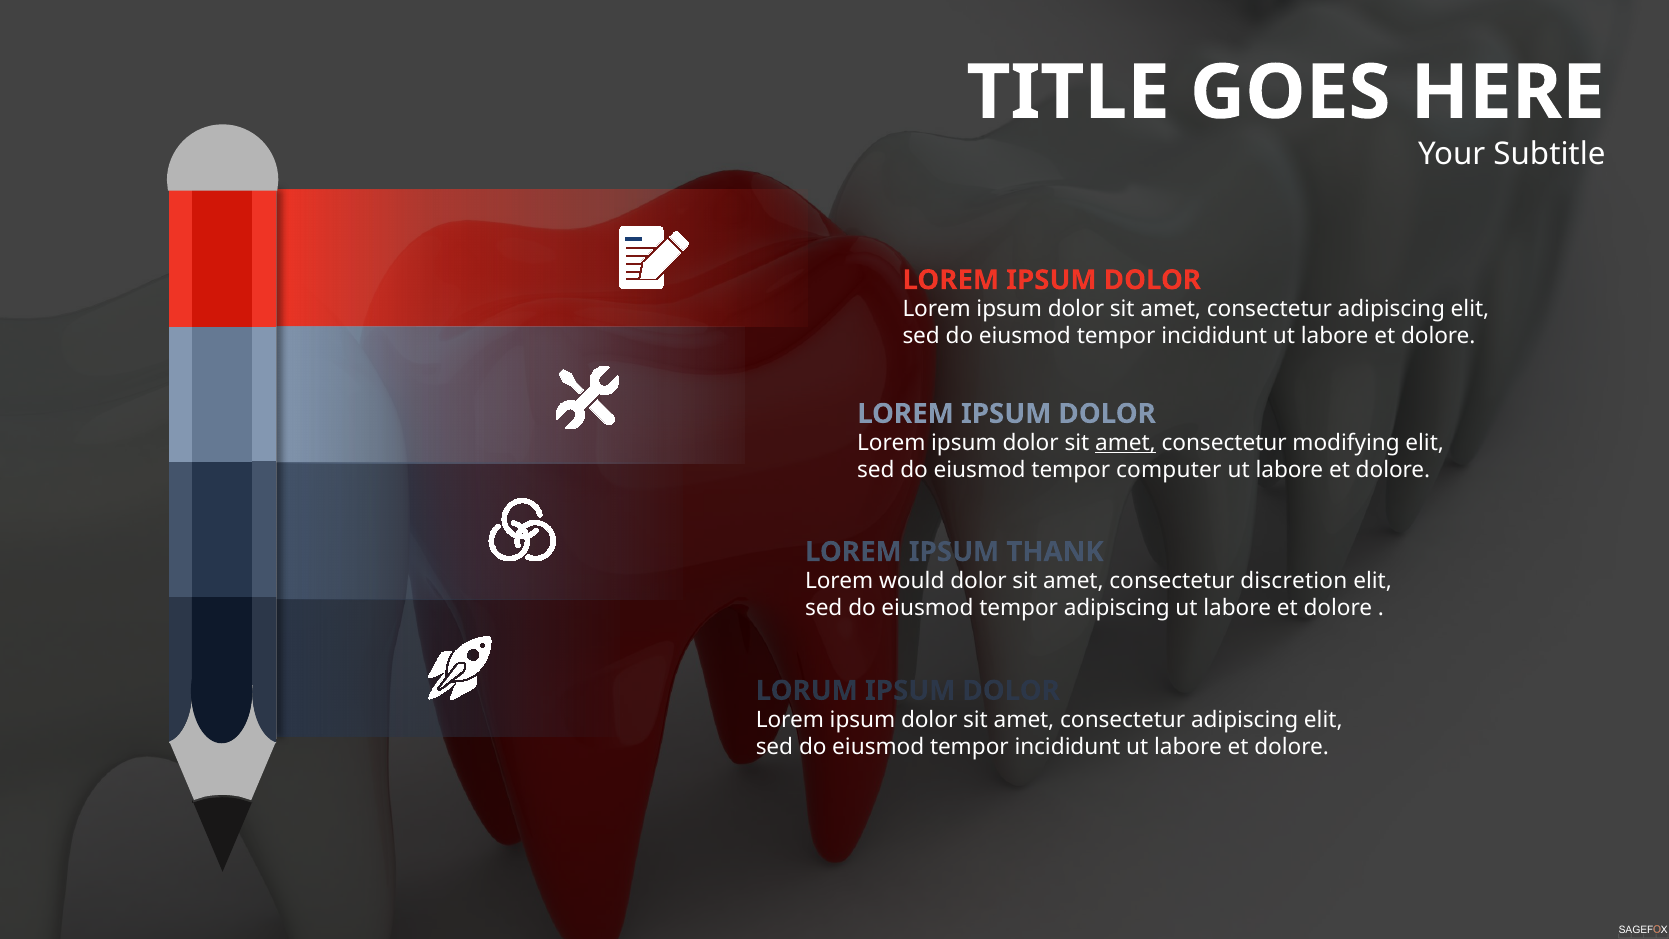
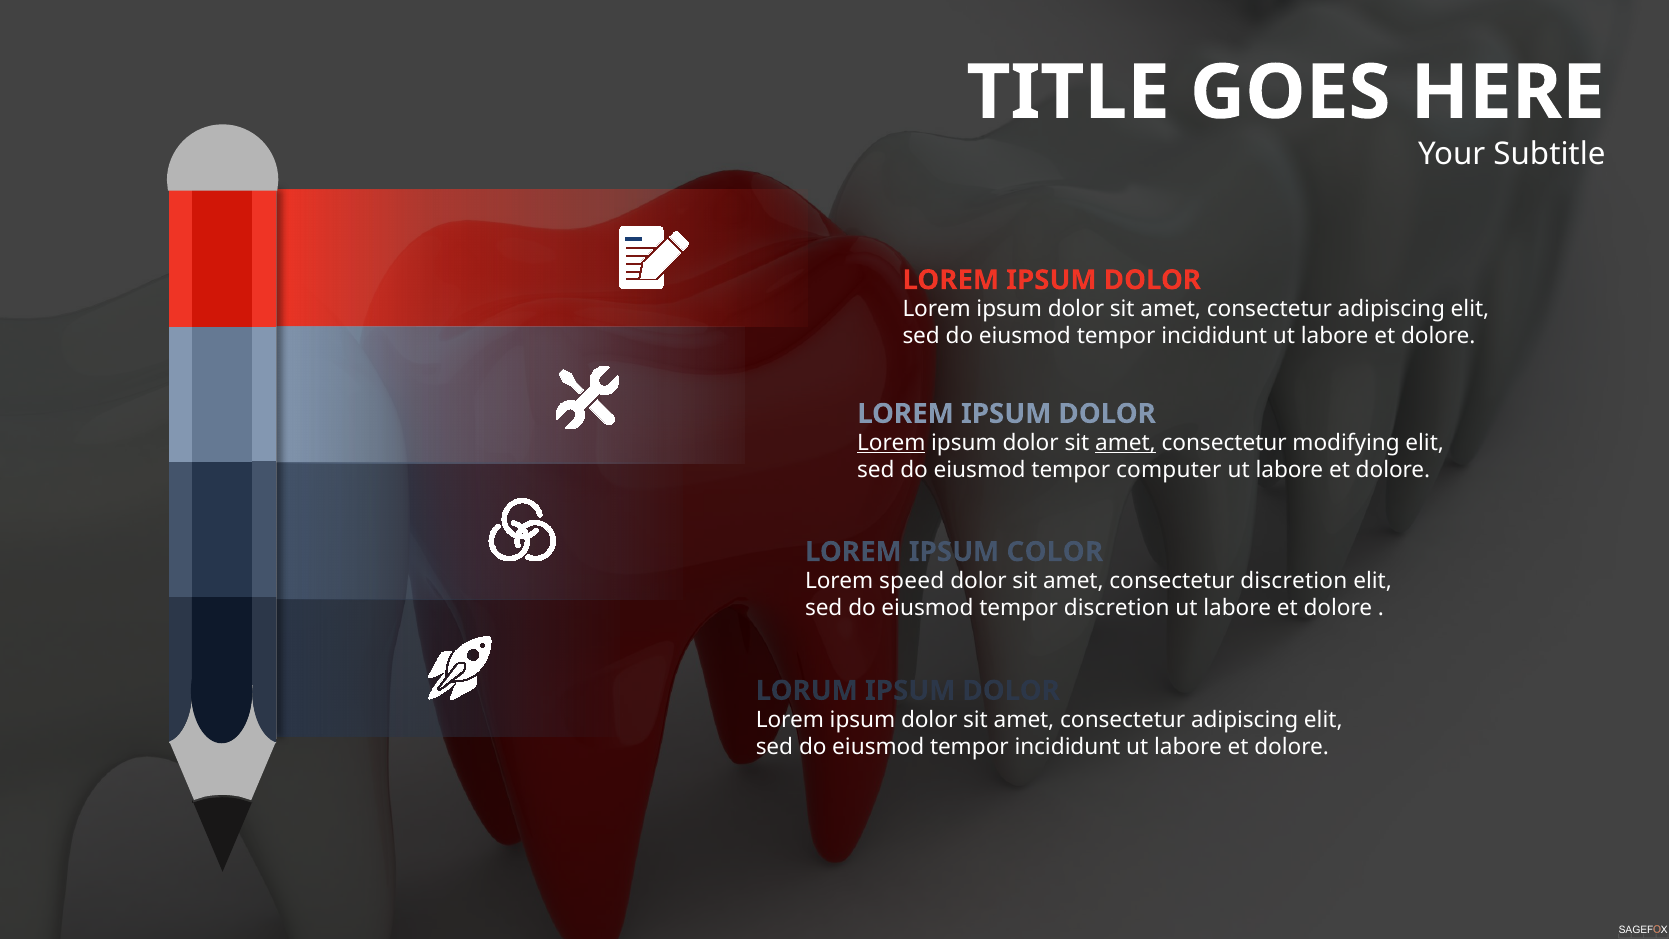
Lorem underline: none -> present (891, 443)
THANK: THANK -> COLOR (1055, 552)
would: would -> speed (912, 581)
tempor adipiscing: adipiscing -> discretion (1117, 608)
